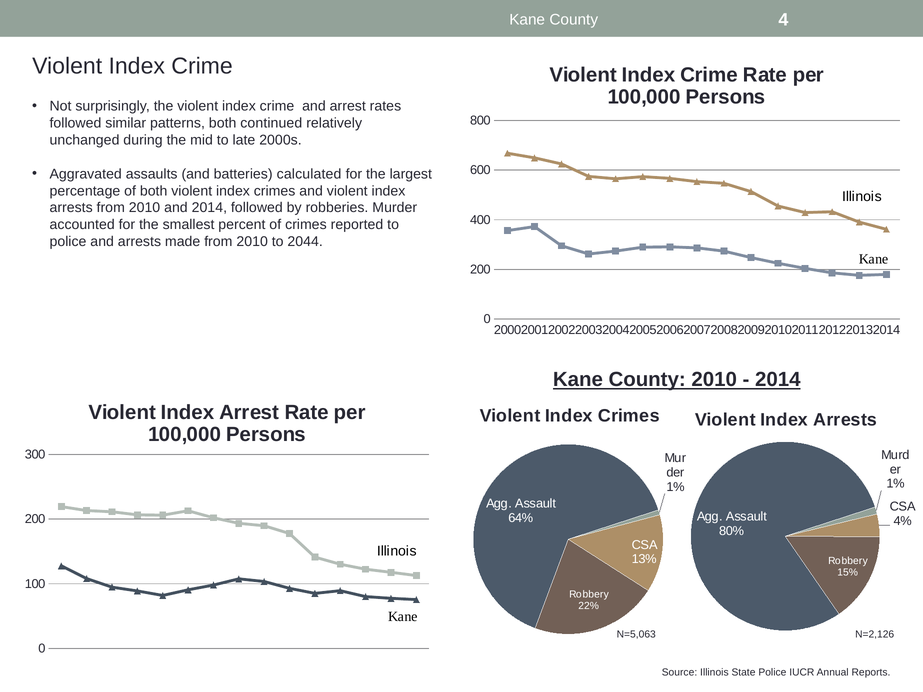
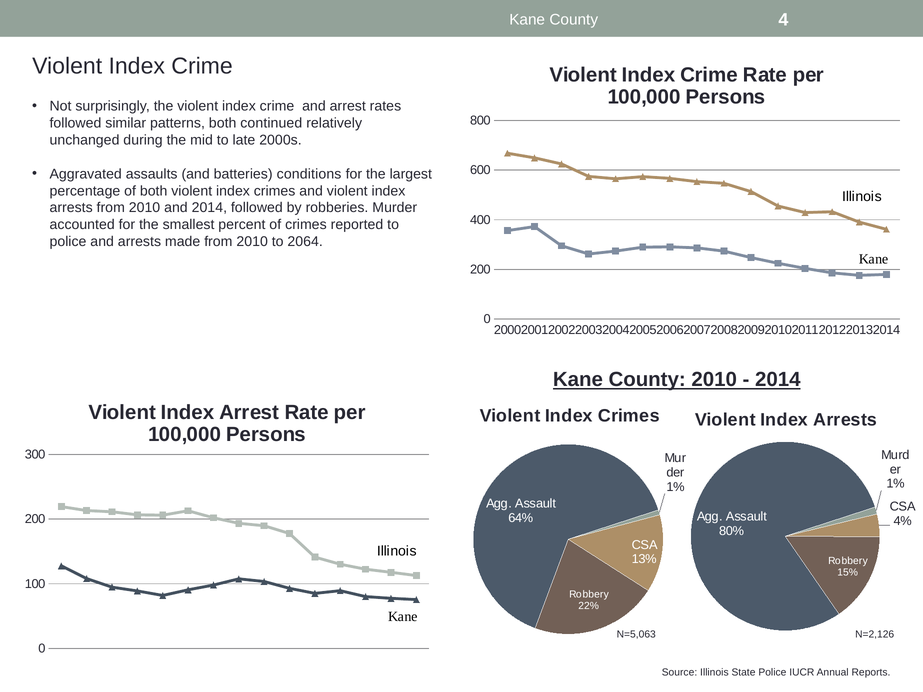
calculated: calculated -> conditions (309, 174)
2044: 2044 -> 2064 (305, 242)
